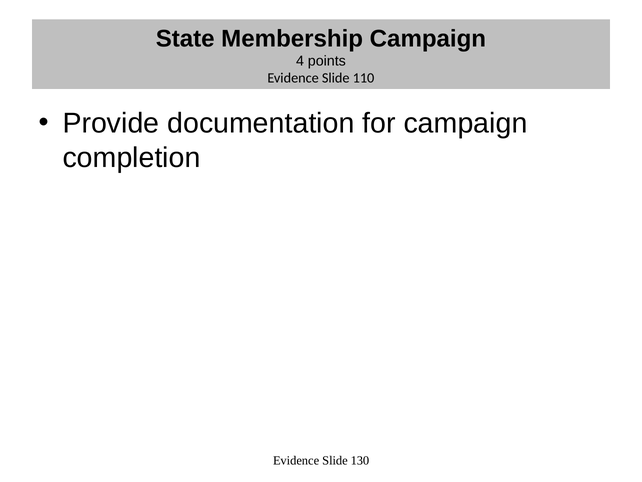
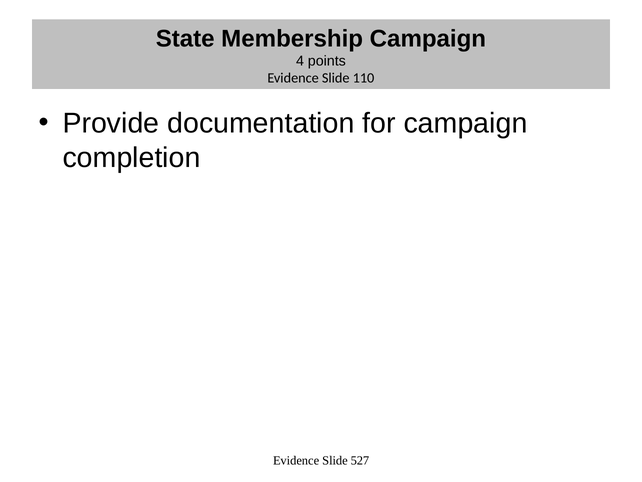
130: 130 -> 527 (360, 460)
